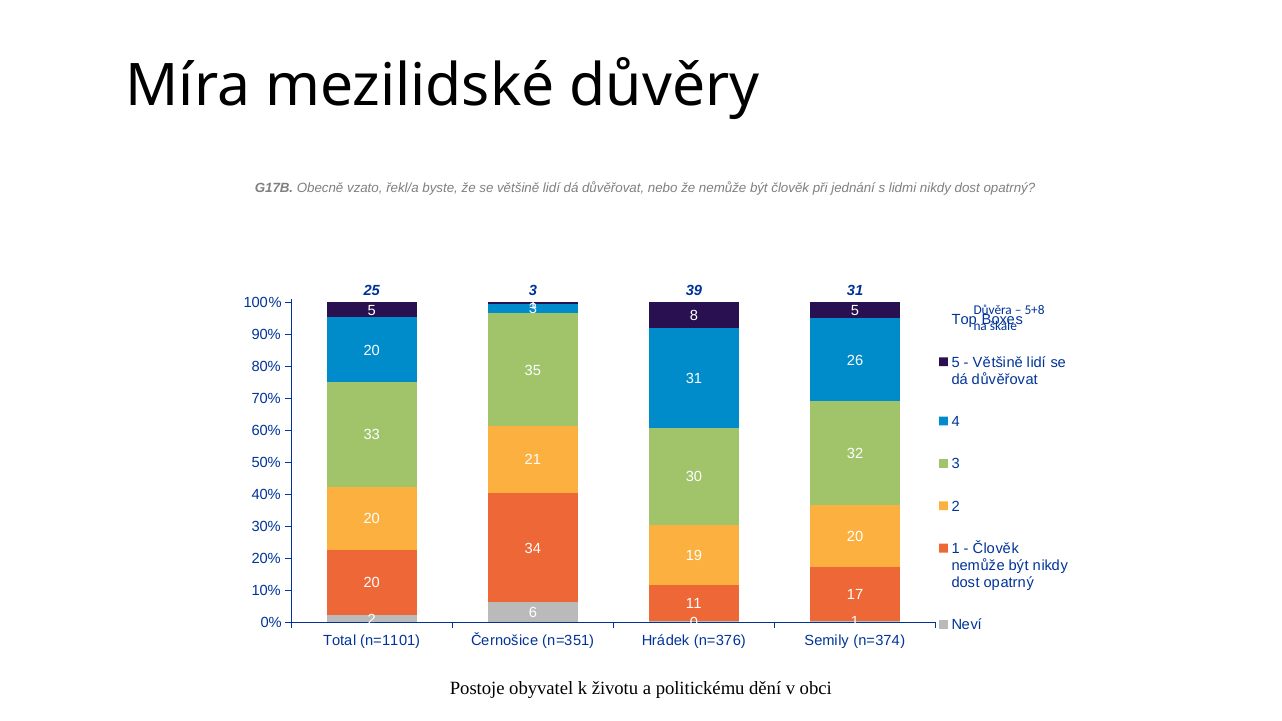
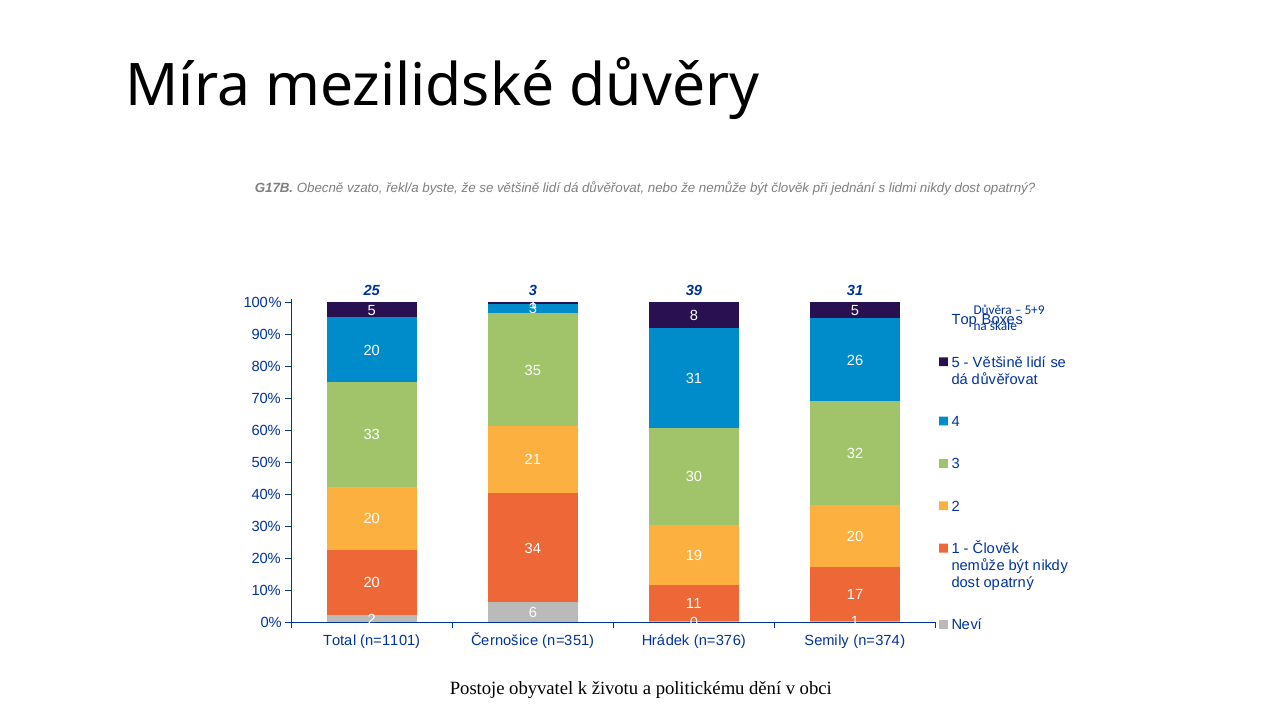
5+8: 5+8 -> 5+9 (1035, 310)
